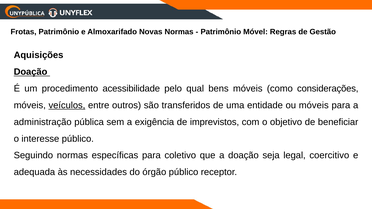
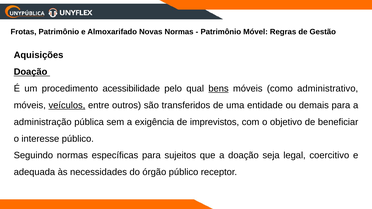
bens underline: none -> present (219, 89)
considerações: considerações -> administrativo (328, 89)
ou móveis: móveis -> demais (314, 105)
coletivo: coletivo -> sujeitos (180, 156)
